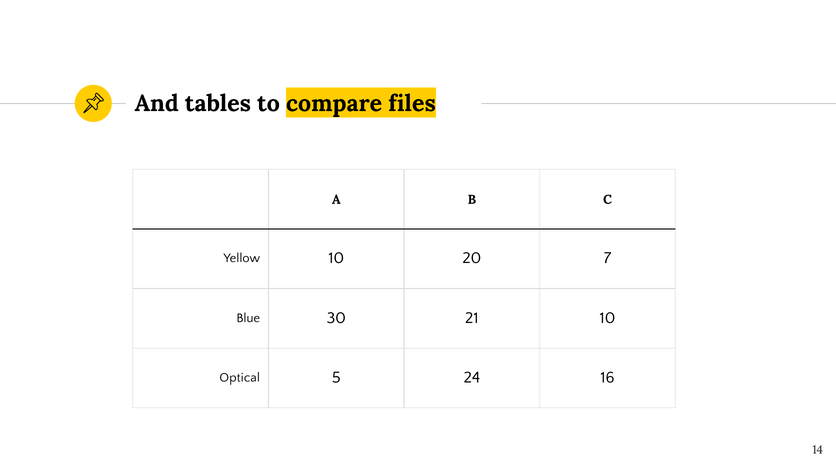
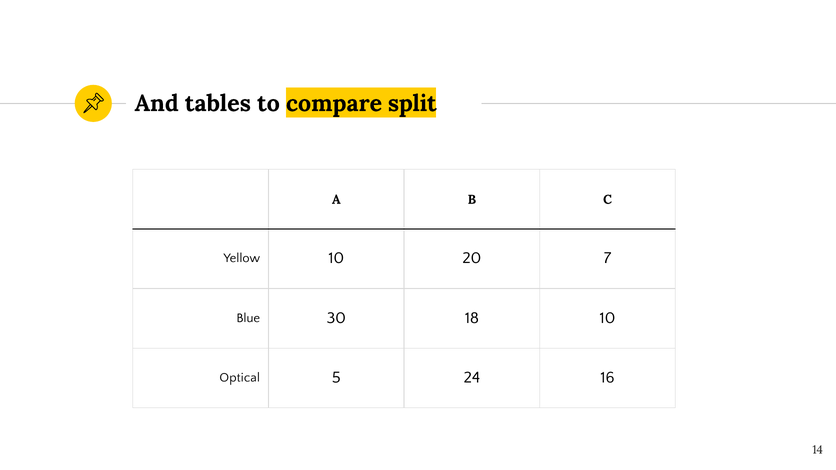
files: files -> split (412, 103)
21: 21 -> 18 (472, 318)
